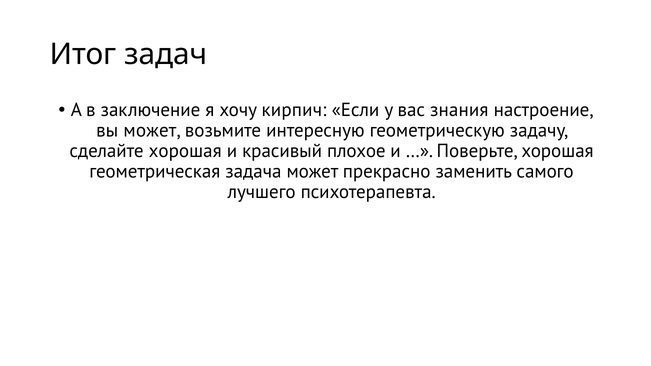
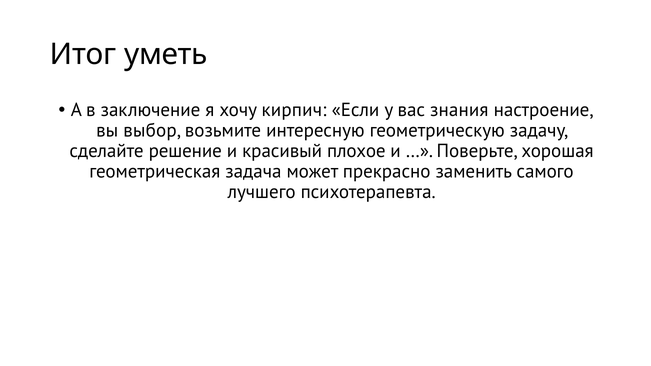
задач: задач -> уметь (166, 55)
вы может: может -> выбор (152, 131)
сделайте хорошая: хорошая -> решение (185, 151)
